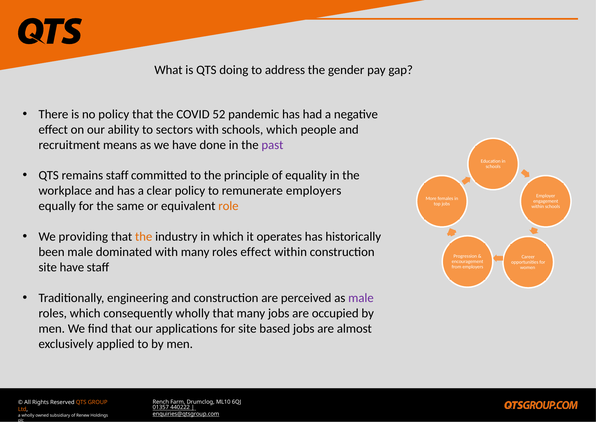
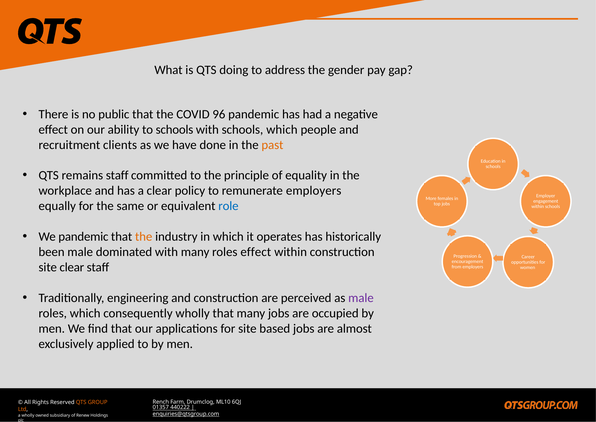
no policy: policy -> public (114, 114)
52: 52 -> 96 (219, 114)
to sectors: sectors -> schools (174, 129)
means: means -> clients (120, 145)
past colour: purple -> orange (272, 145)
role colour: orange -> blue (228, 206)
We providing: providing -> pandemic (83, 236)
site have: have -> clear (72, 267)
